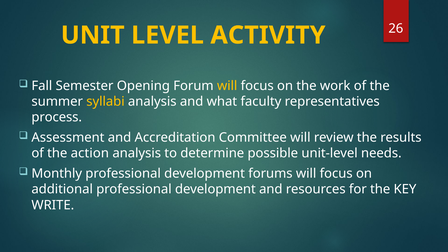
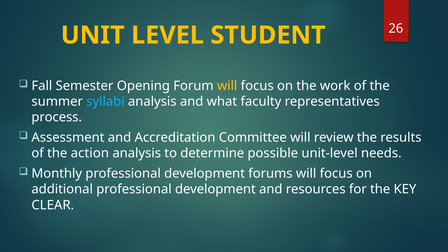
ACTIVITY: ACTIVITY -> STUDENT (268, 35)
syllabi colour: yellow -> light blue (105, 102)
WRITE: WRITE -> CLEAR (53, 205)
